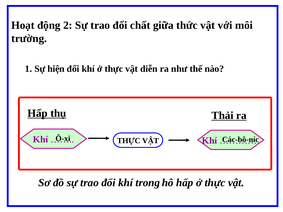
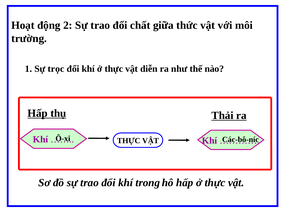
hiện: hiện -> trọc (56, 69)
